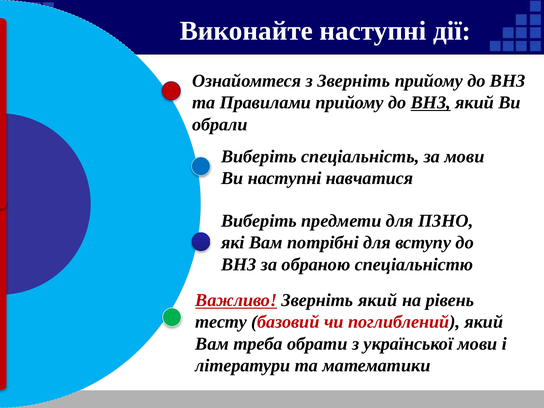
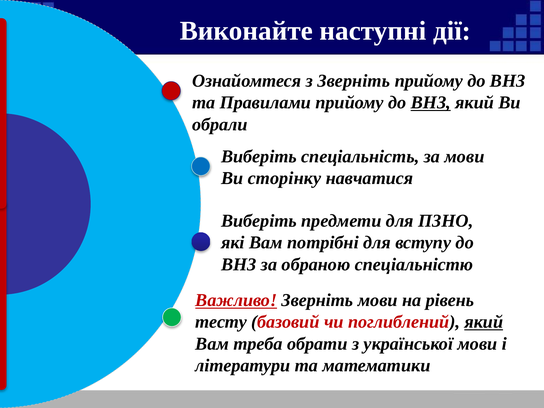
Ви наступні: наступні -> сторінку (284, 178)
Зверніть який: який -> мови (378, 300)
який underline: none -> present (484, 322)
